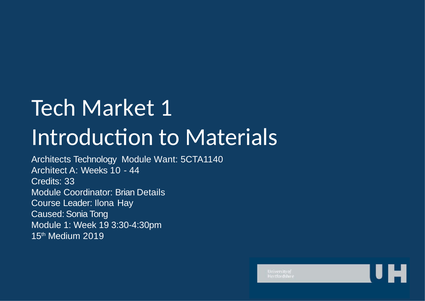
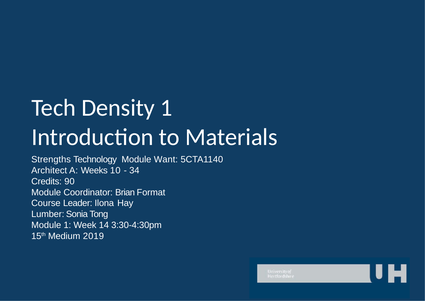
Market: Market -> Density (118, 108)
Architects: Architects -> Strengths (51, 159)
44: 44 -> 34 (134, 170)
33: 33 -> 90 (69, 181)
Details: Details -> Format (151, 192)
Caused: Caused -> Lumber (48, 214)
19: 19 -> 14 (104, 225)
